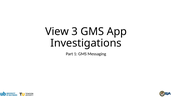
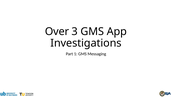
View: View -> Over (57, 31)
